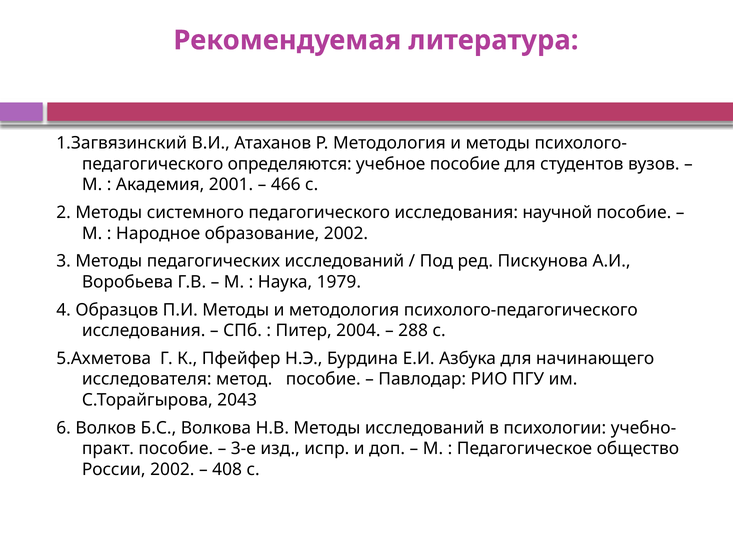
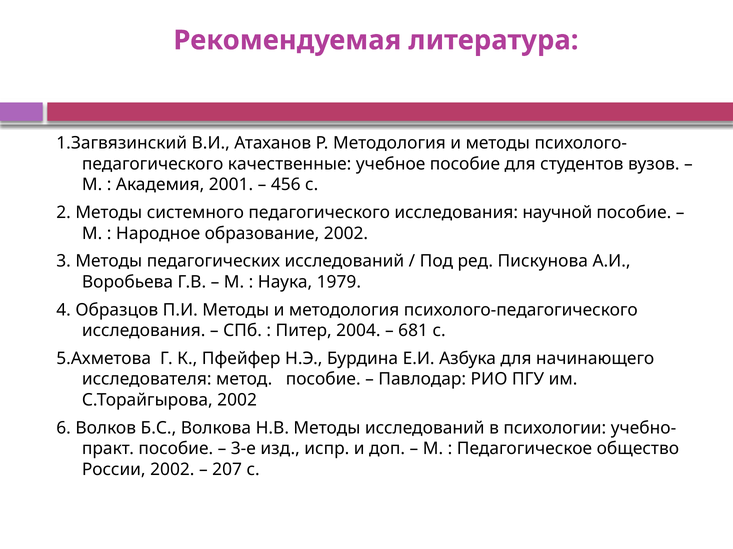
определяются: определяются -> качественные (290, 164)
466: 466 -> 456 (286, 185)
288: 288 -> 681 (413, 331)
С.Торайгырова 2043: 2043 -> 2002 (237, 401)
408: 408 -> 207 (227, 470)
